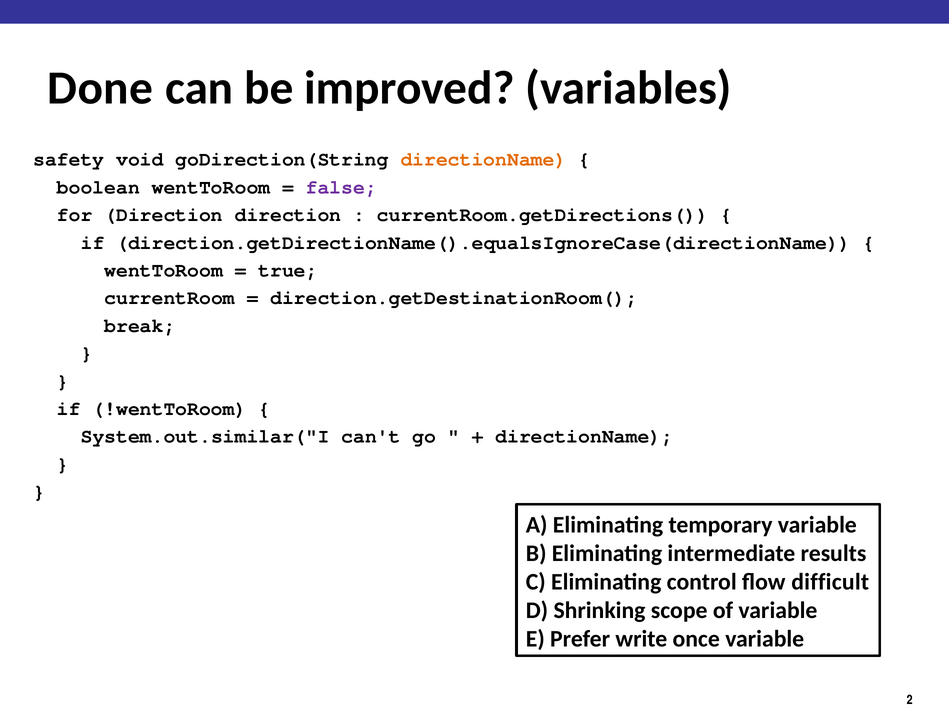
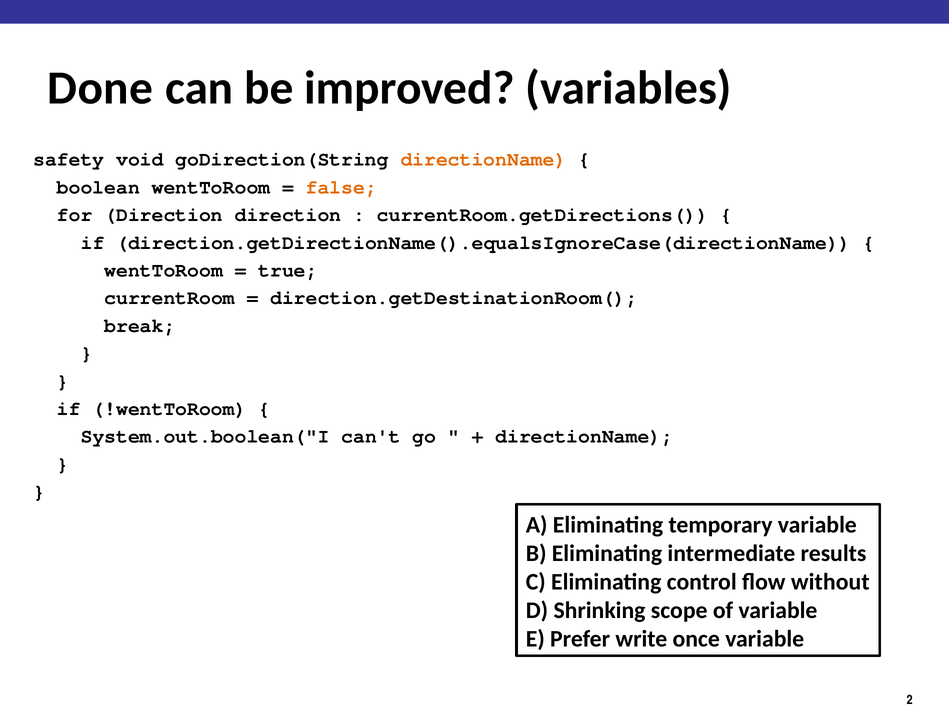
false colour: purple -> orange (341, 187)
System.out.similar("I: System.out.similar("I -> System.out.boolean("I (205, 436)
difficult: difficult -> without (830, 582)
